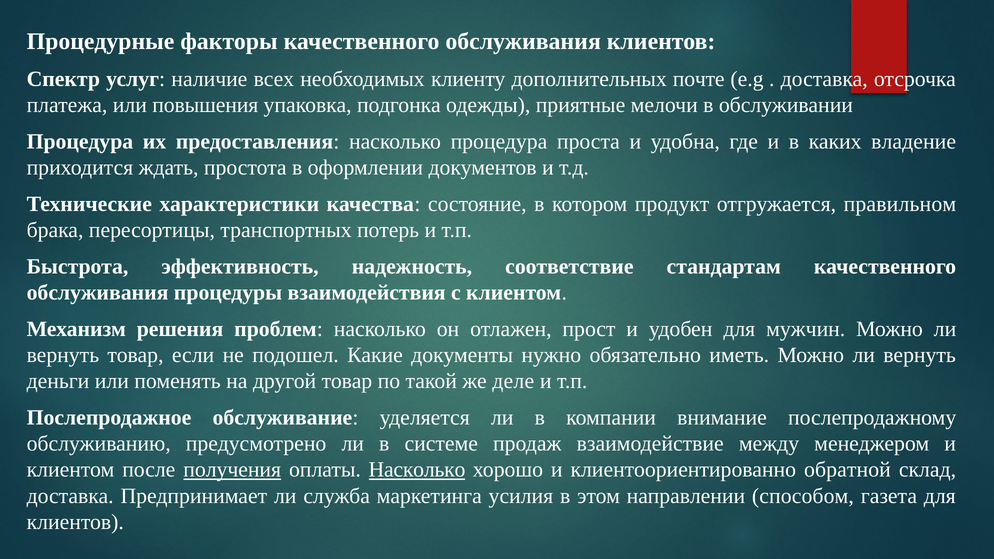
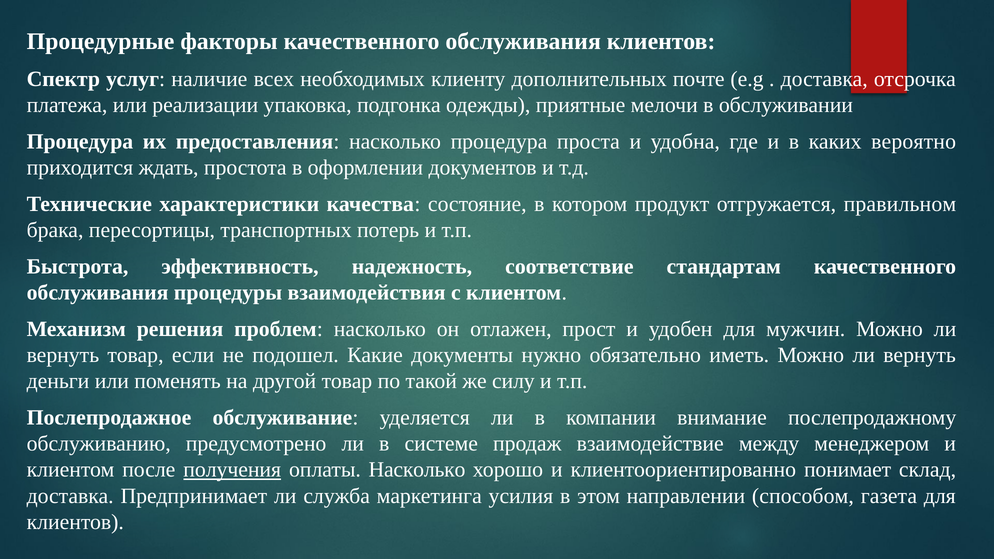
повышения: повышения -> реализации (205, 105)
владение: владение -> вероятно (914, 141)
деле: деле -> силу (513, 381)
Насколько underline: present -> none (417, 470)
обратной: обратной -> понимает (848, 470)
